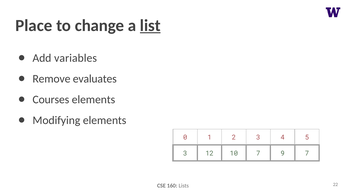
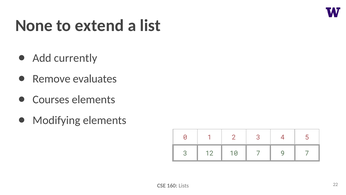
Place: Place -> None (34, 25)
change: change -> extend (99, 25)
list underline: present -> none (150, 25)
variables: variables -> currently (76, 58)
